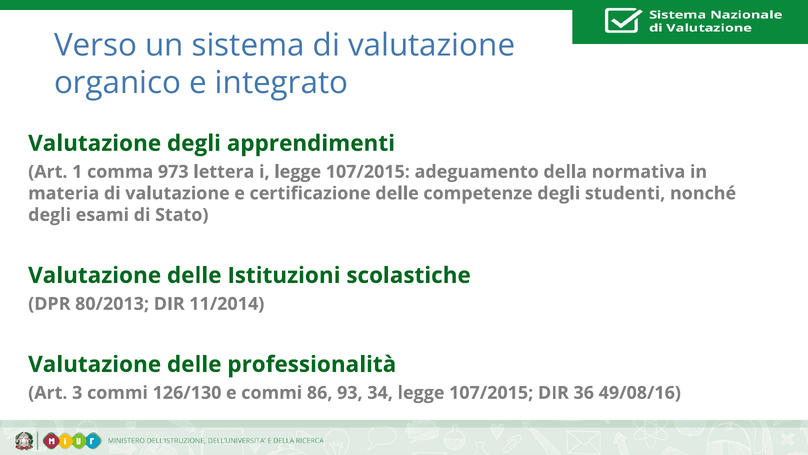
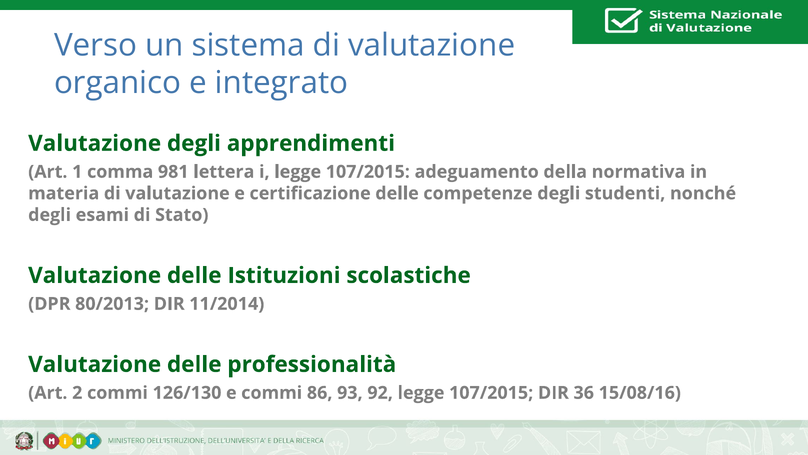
973: 973 -> 981 (173, 172)
Art 3: 3 -> 2 (77, 392)
34: 34 -> 92 (380, 392)
49/08/16: 49/08/16 -> 15/08/16 (640, 392)
